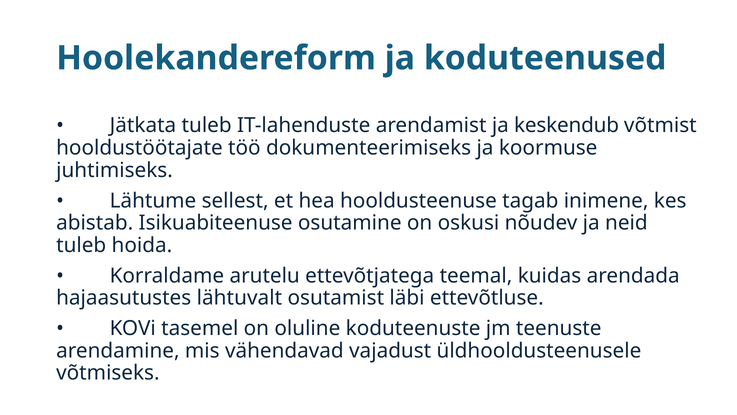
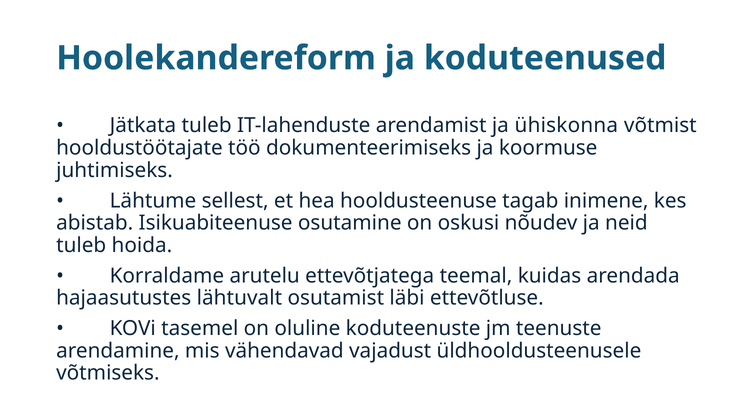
keskendub: keskendub -> ühiskonna (566, 126)
